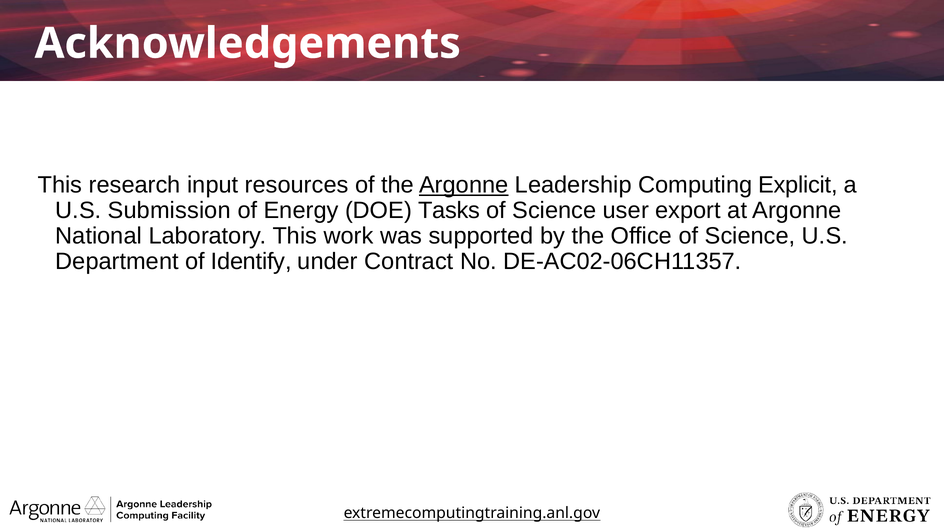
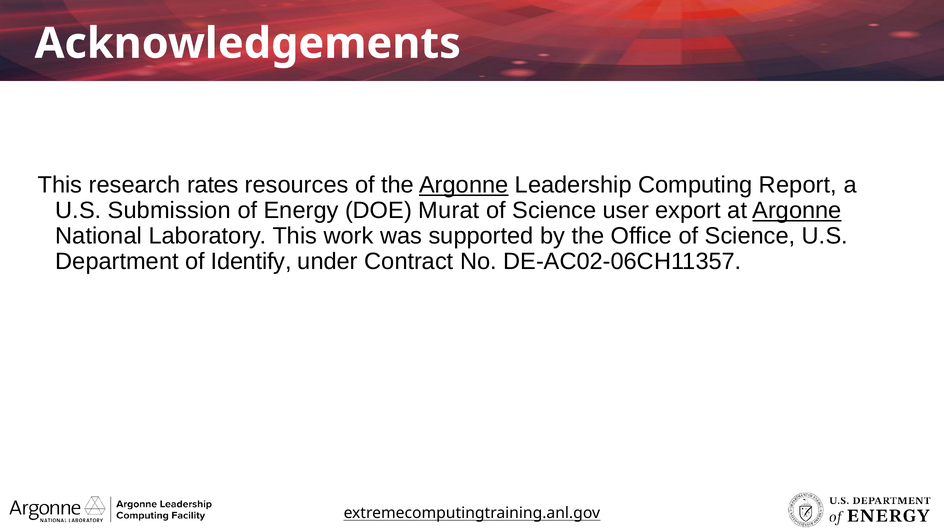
input: input -> rates (213, 185)
Explicit: Explicit -> Report (798, 185)
Tasks: Tasks -> Murat (449, 210)
Argonne underline: none -> present (797, 210)
